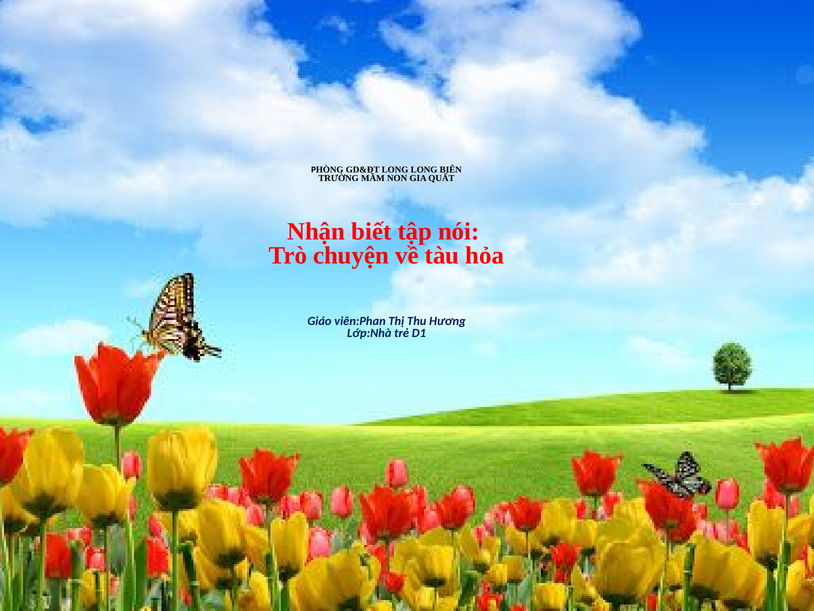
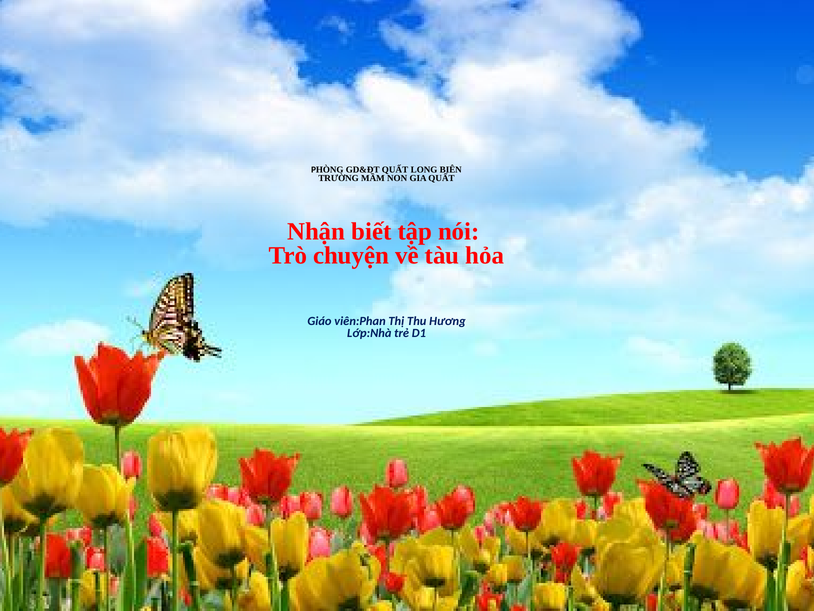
GD&ĐT LONG: LONG -> QUẤT (395, 169)
